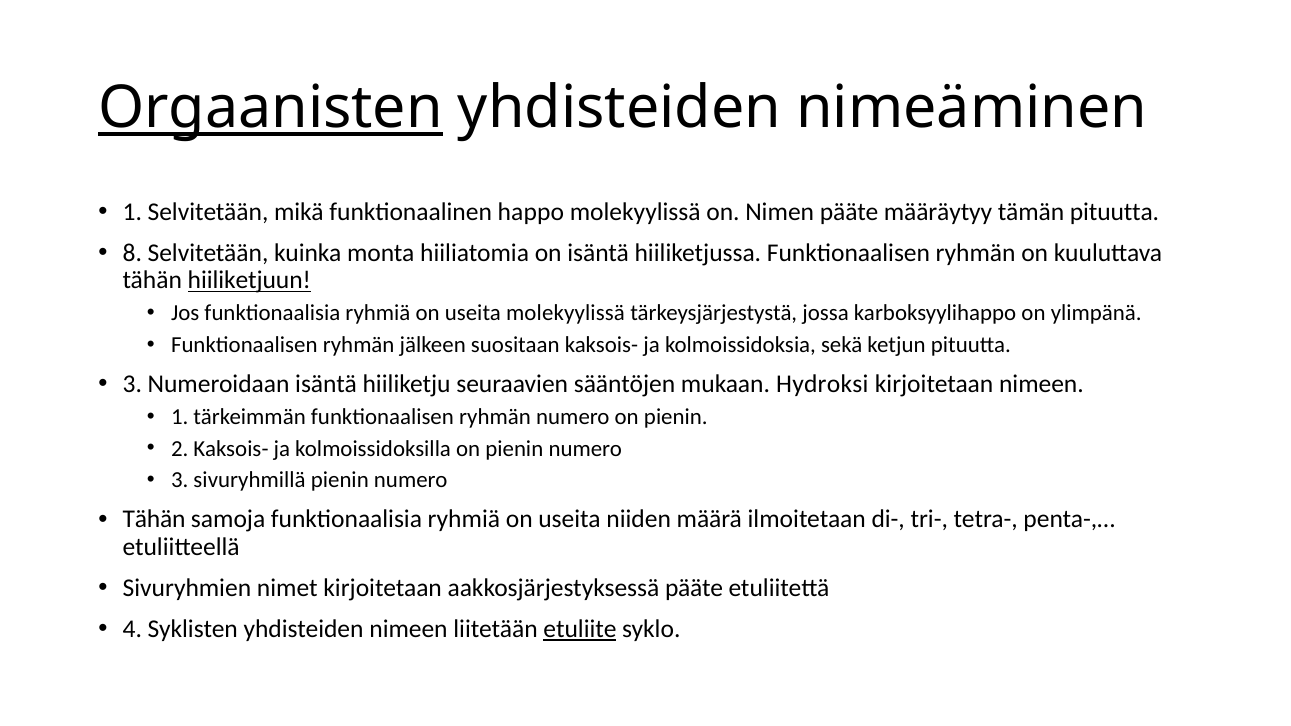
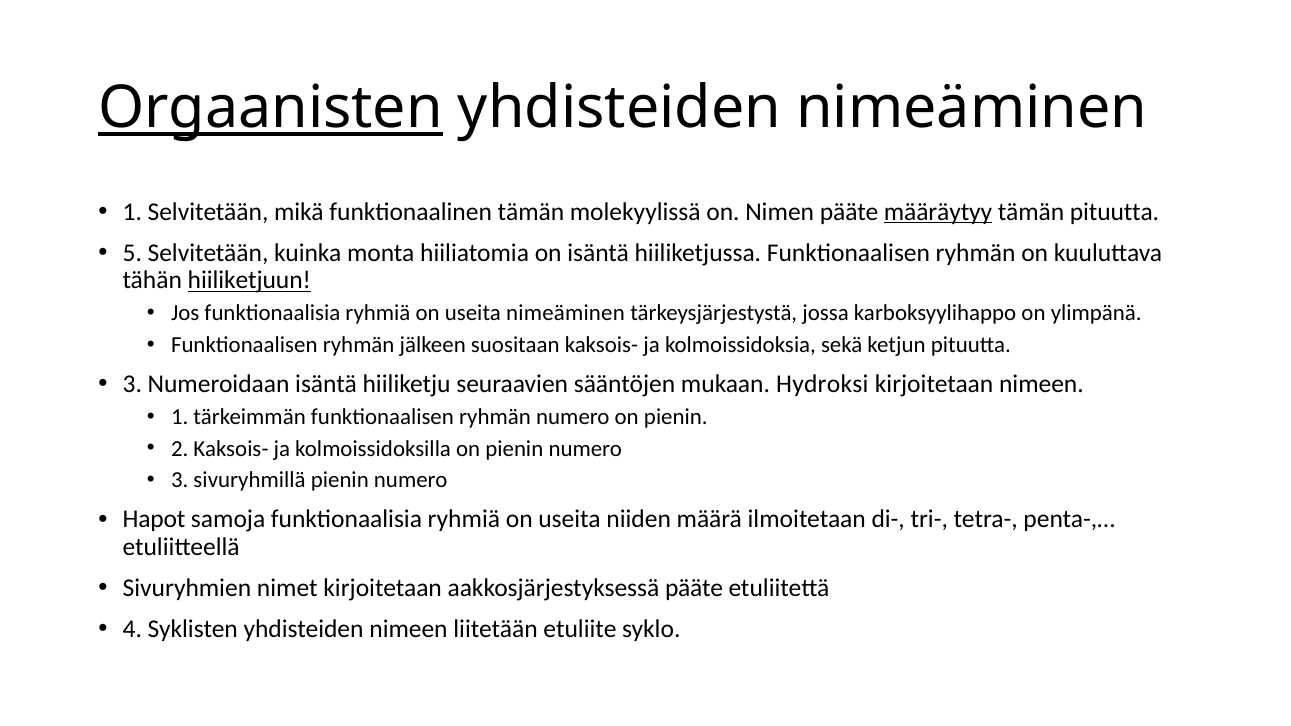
funktionaalinen happo: happo -> tämän (531, 212)
määräytyy underline: none -> present (938, 212)
8: 8 -> 5 (132, 253)
useita molekyylissä: molekyylissä -> nimeäminen (565, 313)
Tähän: Tähän -> Hapot (154, 520)
etuliite underline: present -> none (580, 629)
